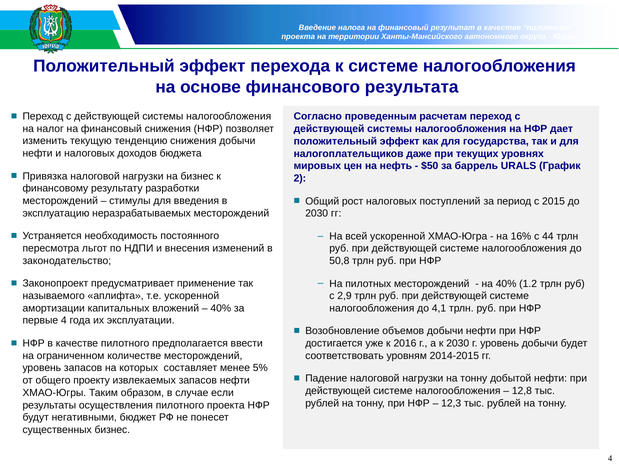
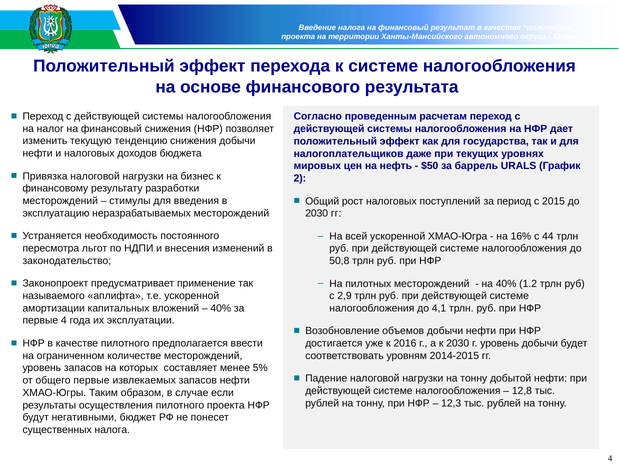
общего проекту: проекту -> первые (91, 381)
существенных бизнес: бизнес -> налога (112, 430)
